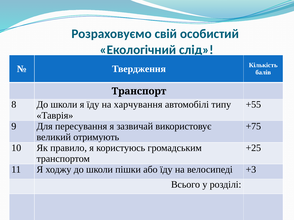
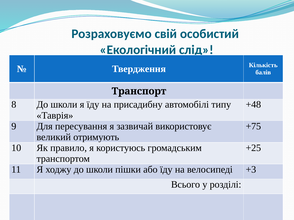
харчування: харчування -> присадибну (138, 105)
+55: +55 -> +48 (253, 105)
